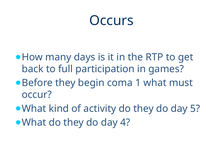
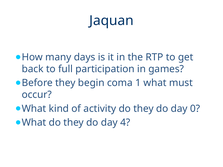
Occurs: Occurs -> Jaquan (111, 21)
5: 5 -> 0 (195, 109)
